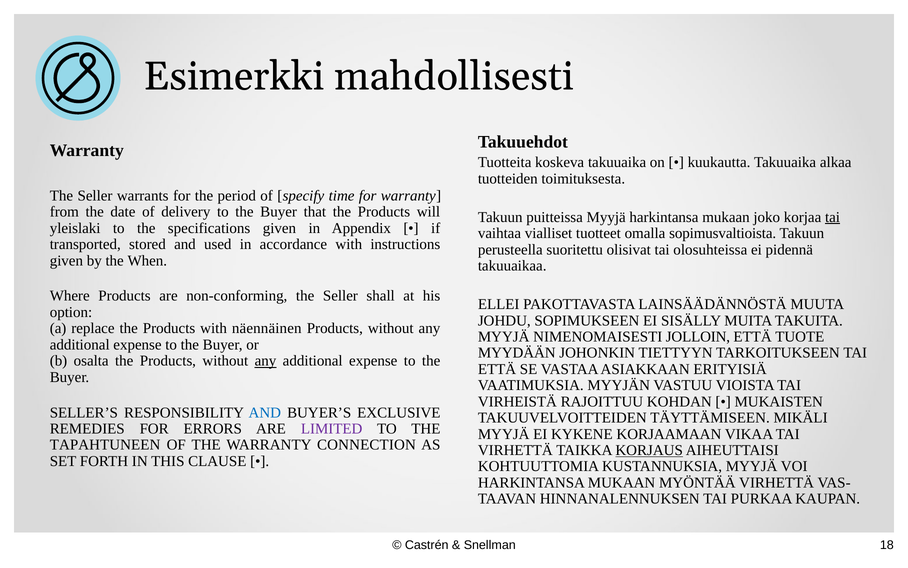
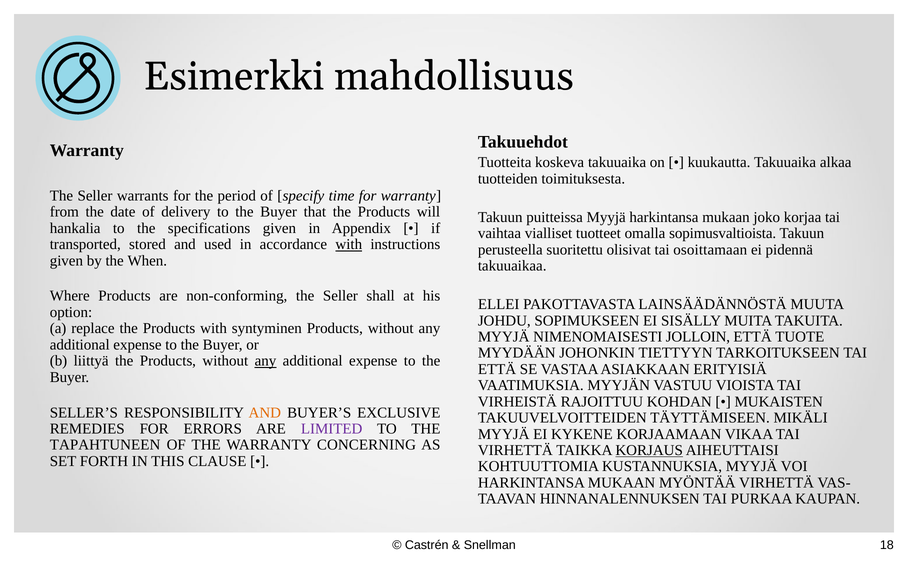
mahdollisesti: mahdollisesti -> mahdollisuus (454, 76)
tai underline: present -> none (832, 217)
yleislaki: yleislaki -> hankalia (75, 228)
with underline: none -> present (349, 244)
olosuhteissa: olosuhteissa -> osoittamaan (710, 249)
näennäinen: näennäinen -> syntyminen (267, 328)
osalta: osalta -> liittyä (91, 361)
AND colour: blue -> orange (265, 412)
CONNECTION: CONNECTION -> CONCERNING (366, 445)
